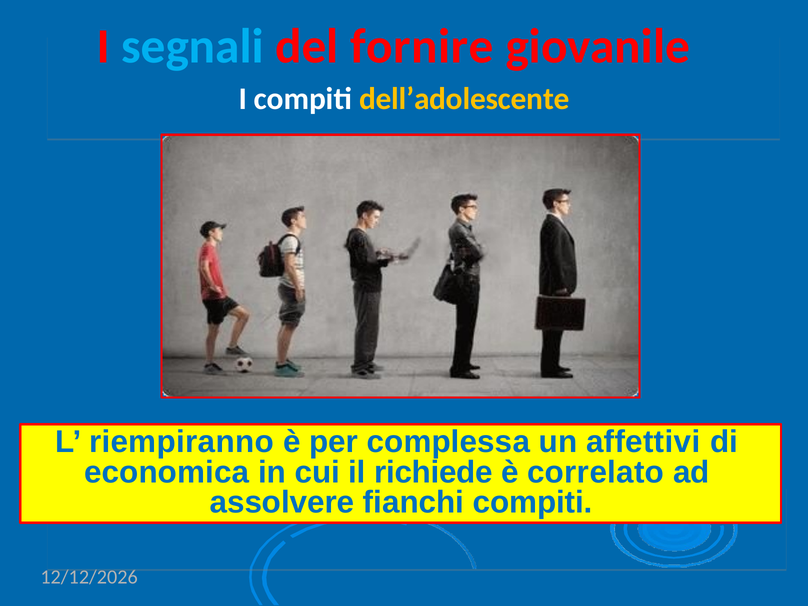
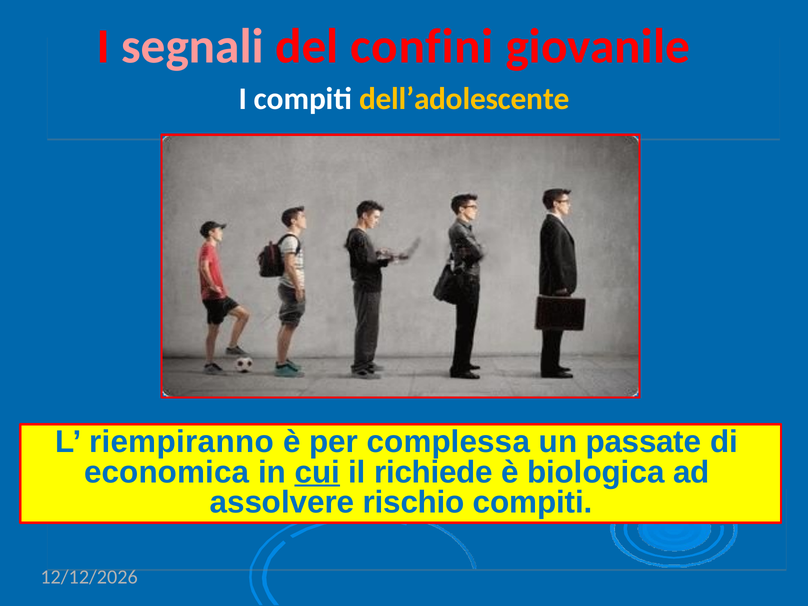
segnali colour: light blue -> pink (193, 47)
fornire: fornire -> confini (422, 47)
affettivi: affettivi -> passate (643, 442)
cui underline: none -> present (317, 472)
correlato: correlato -> biologica (596, 472)
fianchi: fianchi -> rischio (414, 502)
